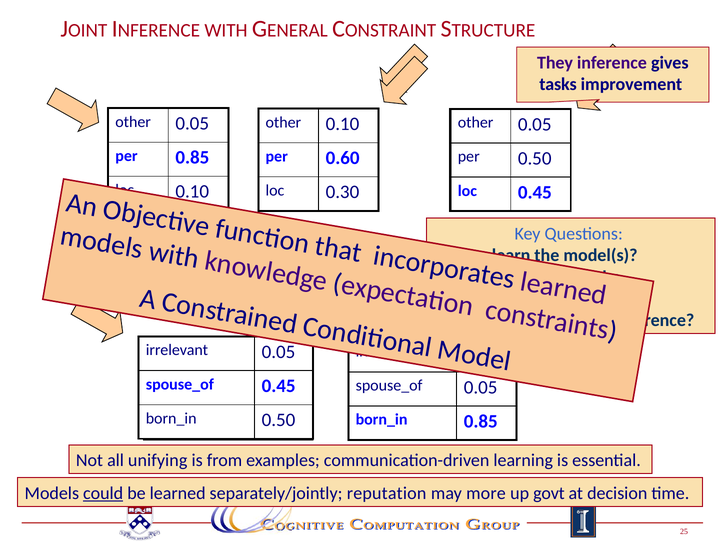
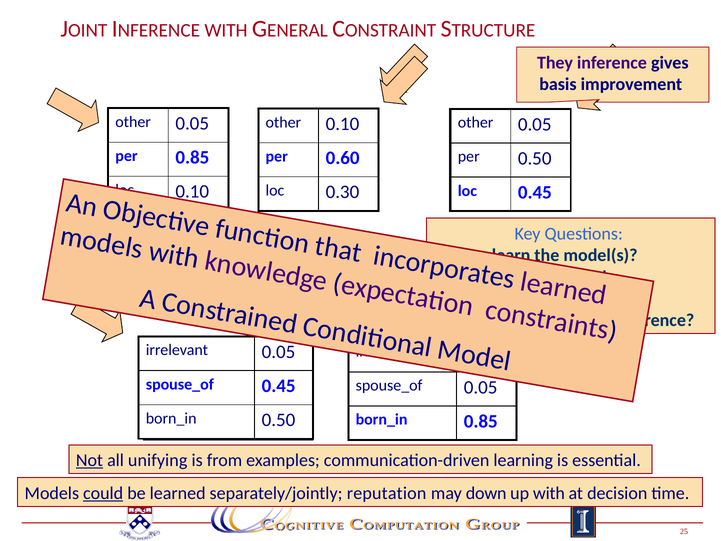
tasks: tasks -> basis (558, 84)
Not underline: none -> present (89, 460)
more: more -> down (486, 493)
up govt: govt -> with (549, 493)
